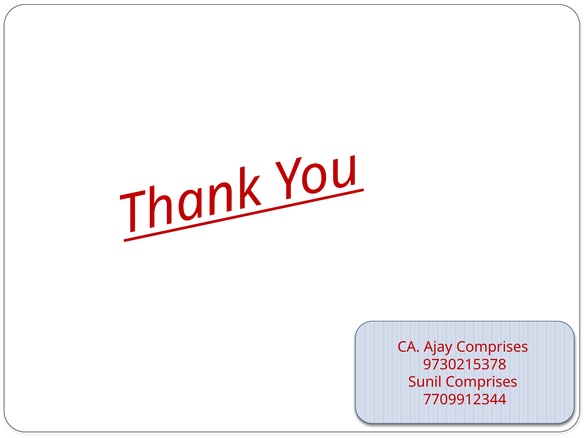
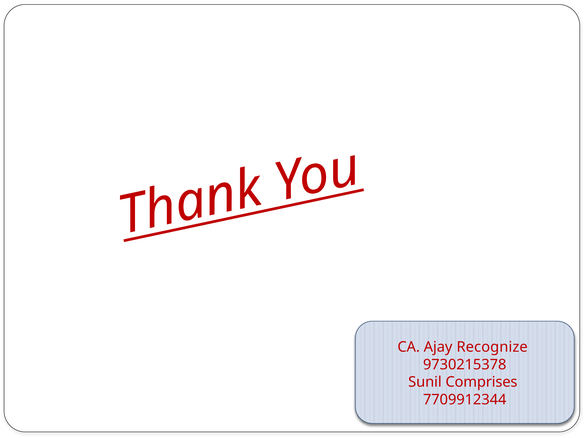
Ajay Comprises: Comprises -> Recognize (492, 347)
